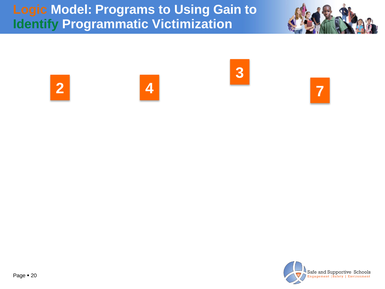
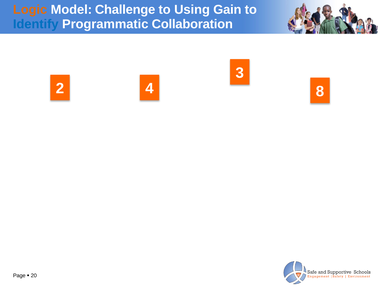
Programs: Programs -> Challenge (125, 10)
Identify colour: green -> blue (36, 24)
Victimization: Victimization -> Collaboration (192, 24)
7: 7 -> 8 (320, 91)
